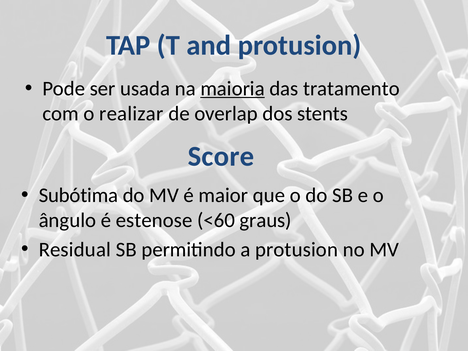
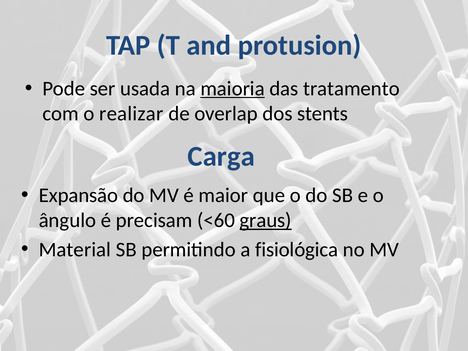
Score: Score -> Carga (221, 156)
Subótima: Subótima -> Expansão (78, 195)
estenose: estenose -> precisam (154, 220)
graus underline: none -> present (266, 220)
Residual: Residual -> Material (75, 250)
a protusion: protusion -> fisiológica (297, 250)
